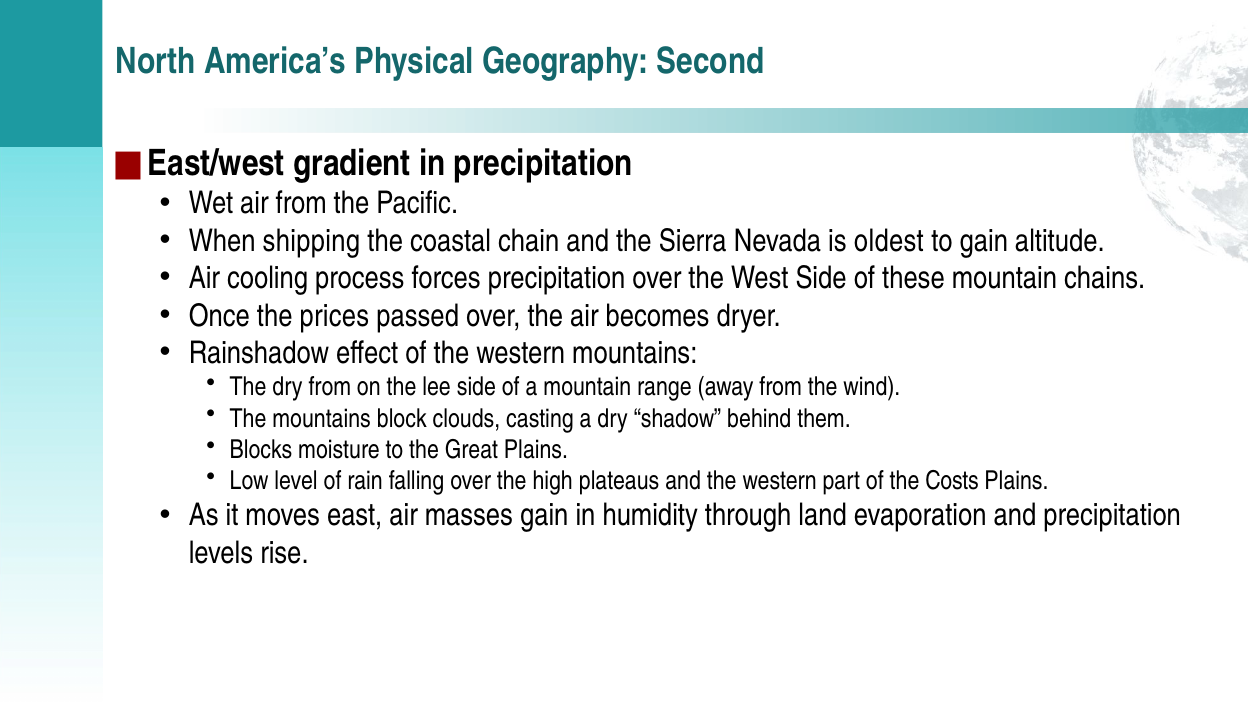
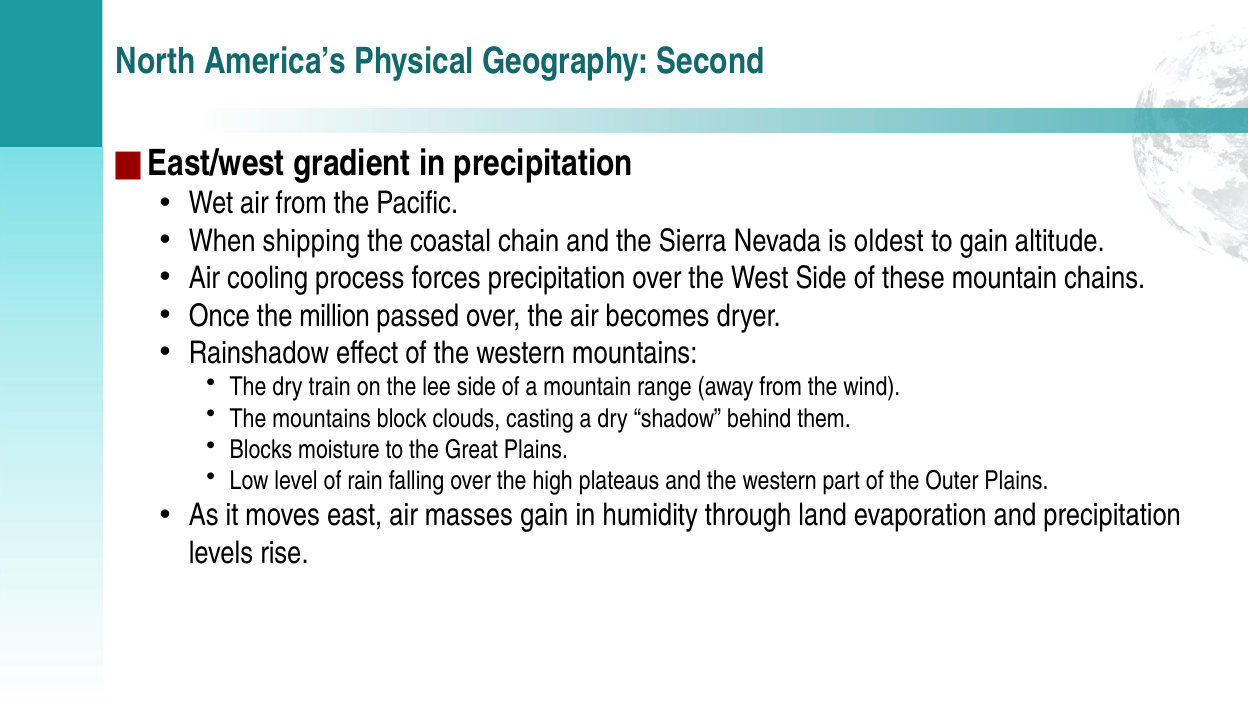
prices: prices -> million (335, 316)
dry from: from -> train (330, 387)
Costs: Costs -> Outer (952, 481)
